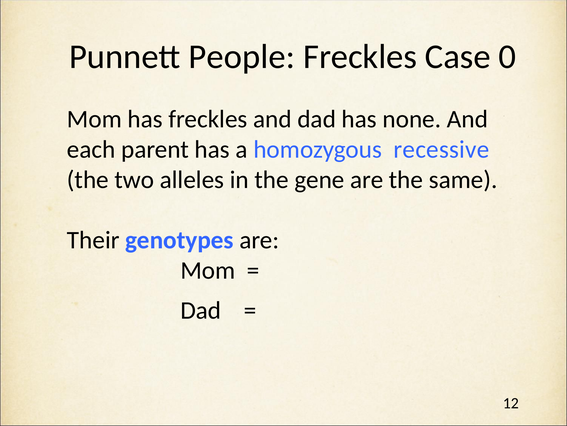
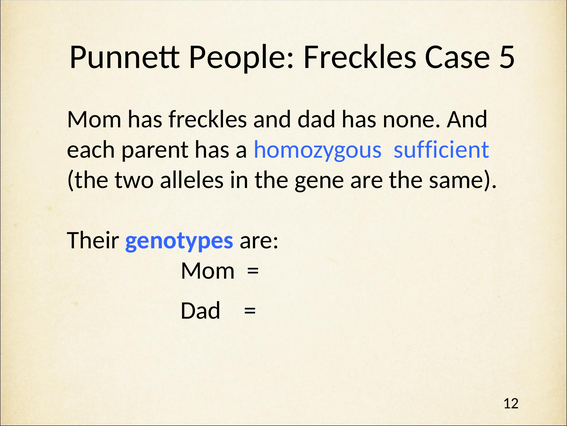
0: 0 -> 5 (507, 57)
recessive: recessive -> sufficient (442, 149)
